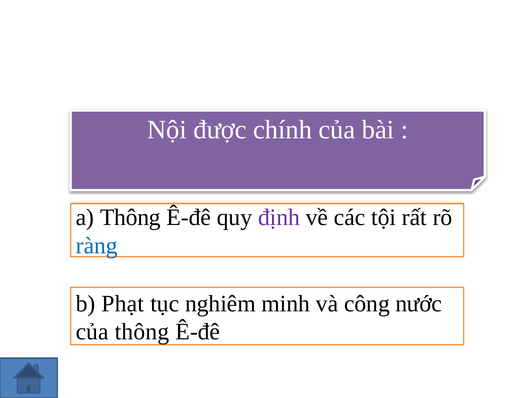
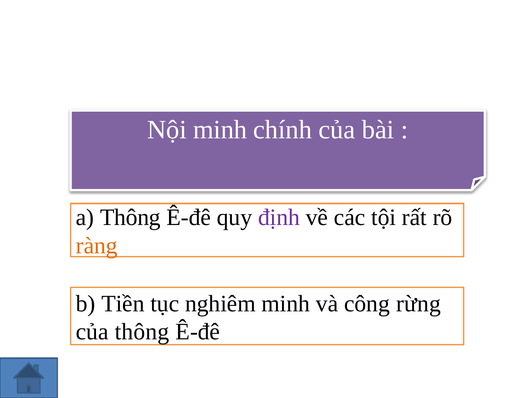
Nội được: được -> minh (220, 129)
ràng colour: blue -> orange (97, 245)
Phạt: Phạt -> Tiền (123, 303)
nước: nước -> rừng (418, 303)
